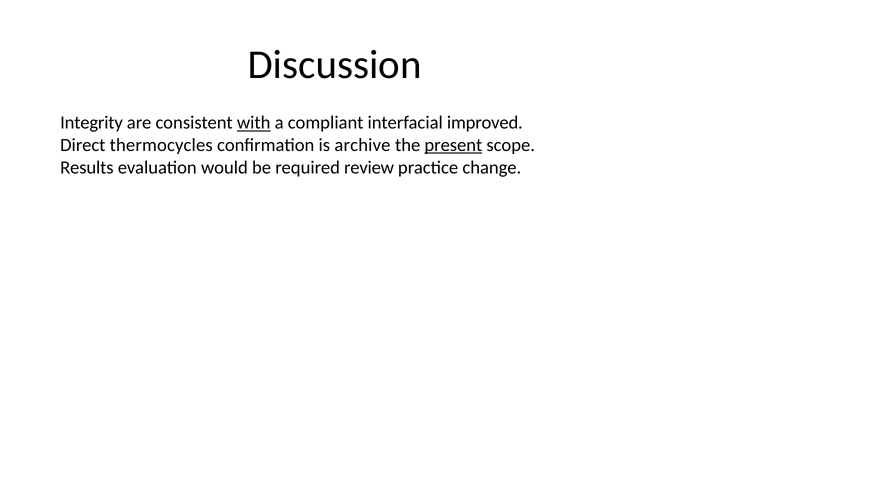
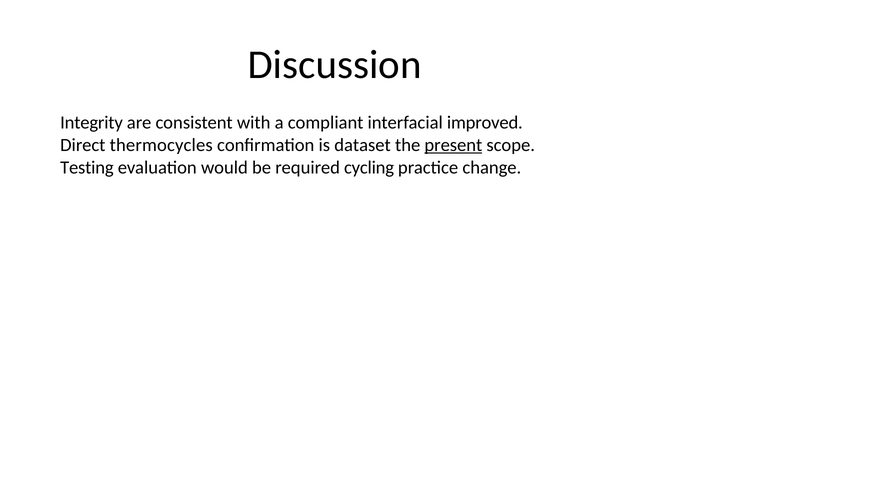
with underline: present -> none (254, 123)
archive: archive -> dataset (363, 145)
Results: Results -> Testing (87, 168)
review: review -> cycling (369, 168)
